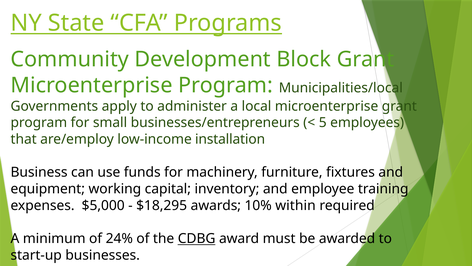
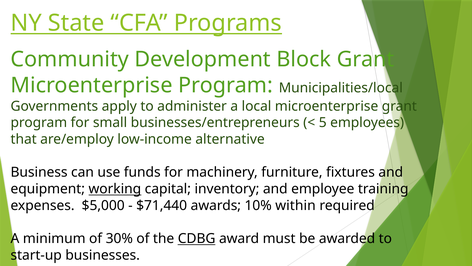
installation: installation -> alternative (230, 139)
working underline: none -> present (115, 189)
$18,295: $18,295 -> $71,440 (162, 205)
24%: 24% -> 30% (119, 238)
